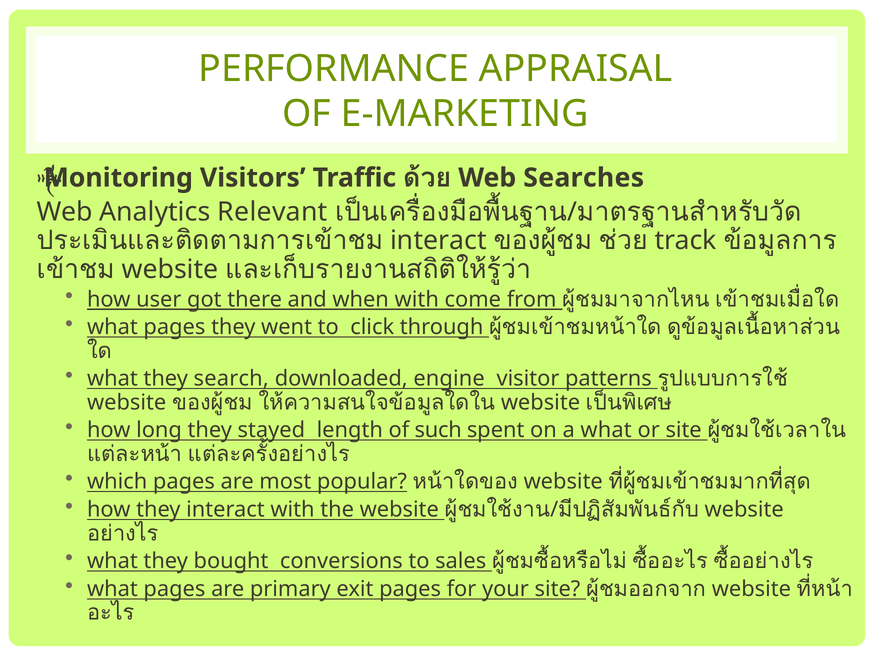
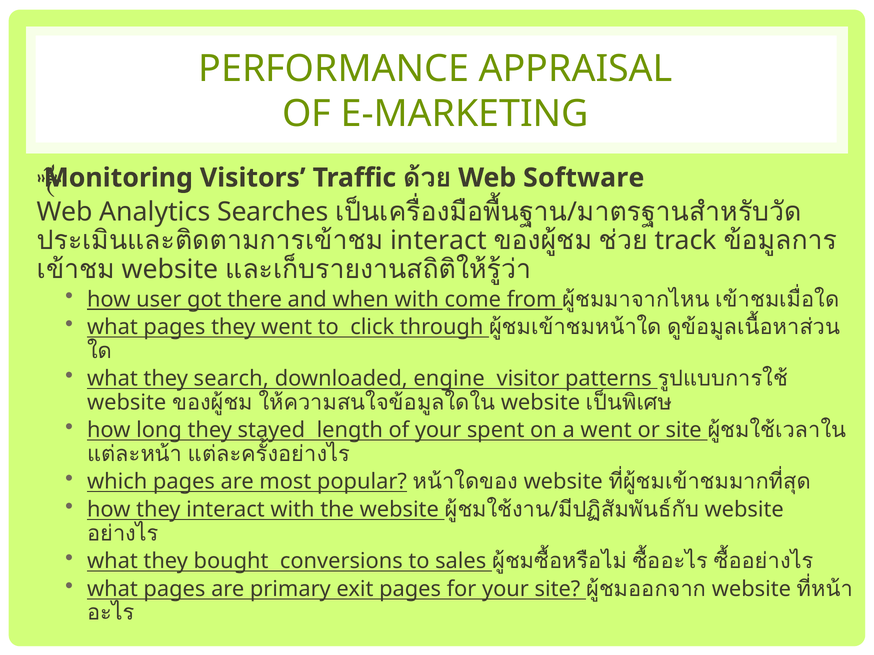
Searches: Searches -> Software (584, 178)
Relevant: Relevant -> Searches (273, 212)
of such: such -> your (438, 431)
a what: what -> went (606, 431)
